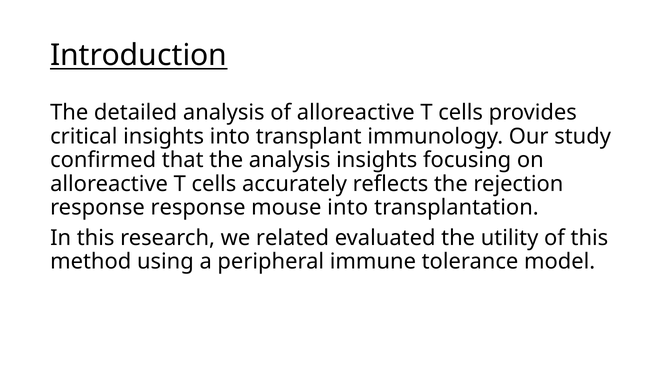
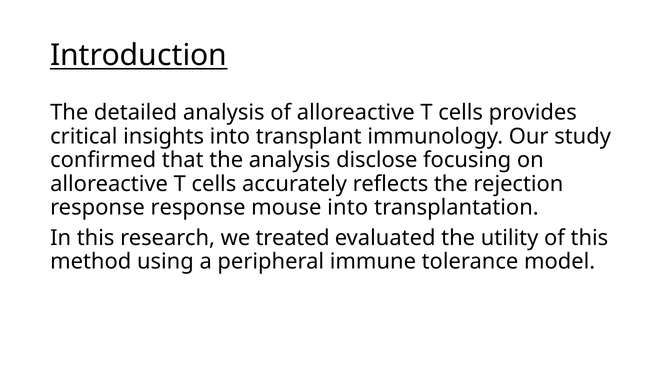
analysis insights: insights -> disclose (377, 160)
related: related -> treated (293, 238)
